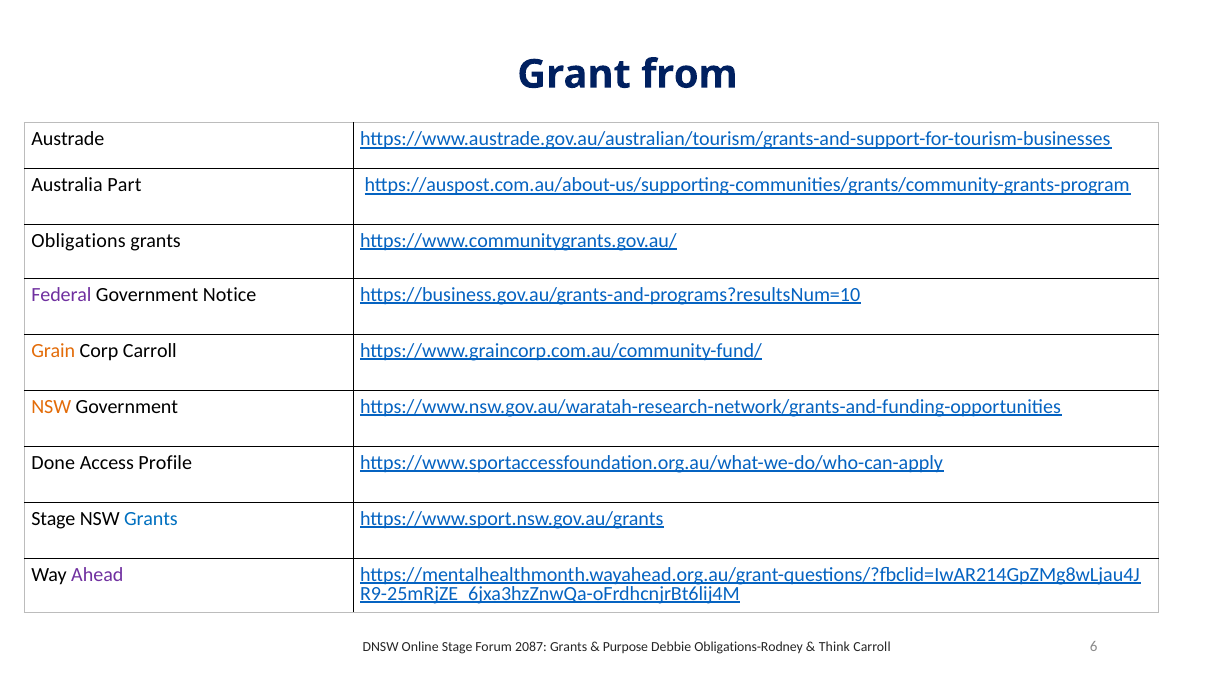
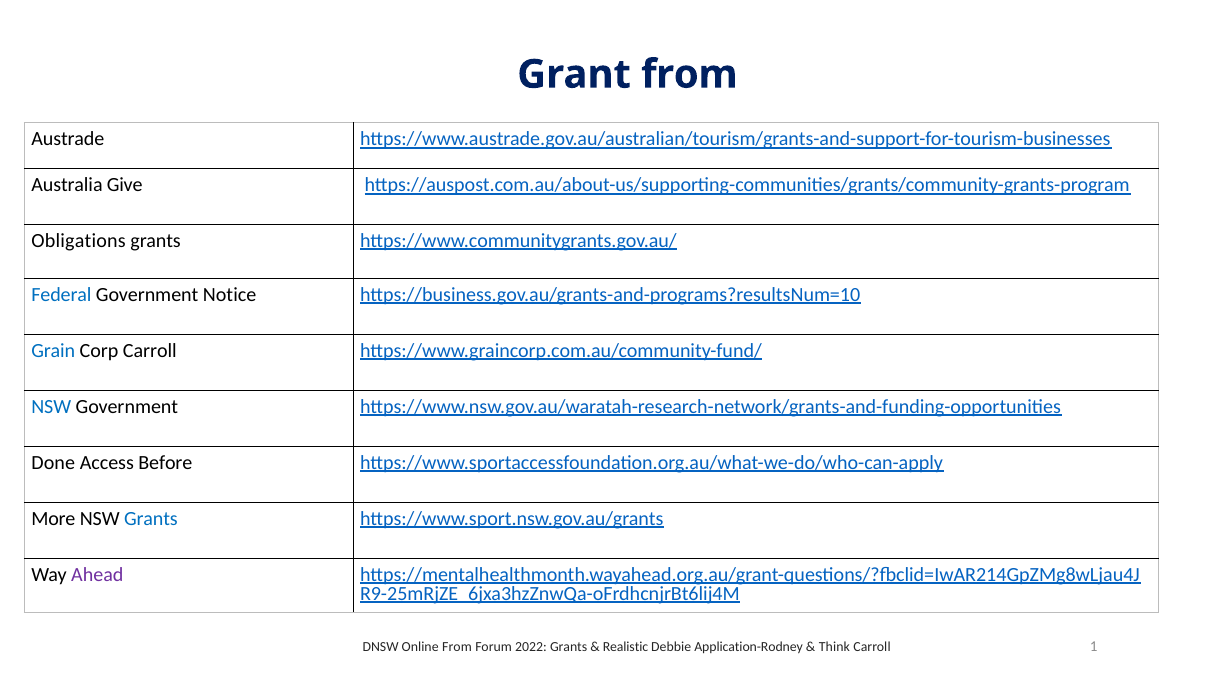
Part: Part -> Give (125, 185)
Federal colour: purple -> blue (61, 295)
Grain colour: orange -> blue (53, 351)
NSW colour: orange -> blue (51, 407)
Profile: Profile -> Before (165, 463)
Stage: Stage -> More (53, 519)
Online Stage: Stage -> From (457, 647)
2087: 2087 -> 2022 (531, 647)
Purpose: Purpose -> Realistic (625, 647)
Obligations-Rodney: Obligations-Rodney -> Application-Rodney (749, 647)
6: 6 -> 1 (1094, 647)
